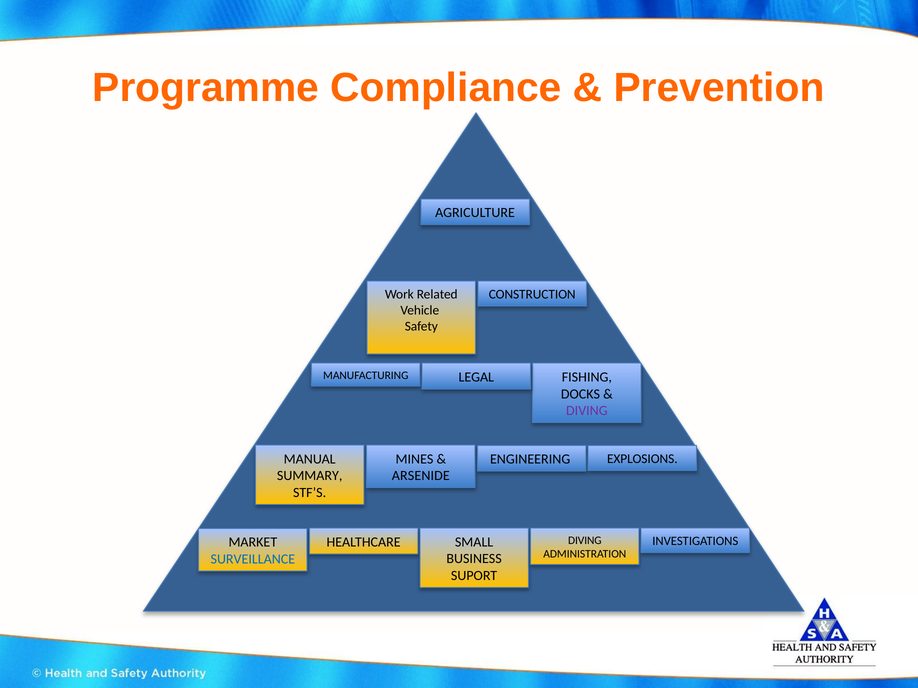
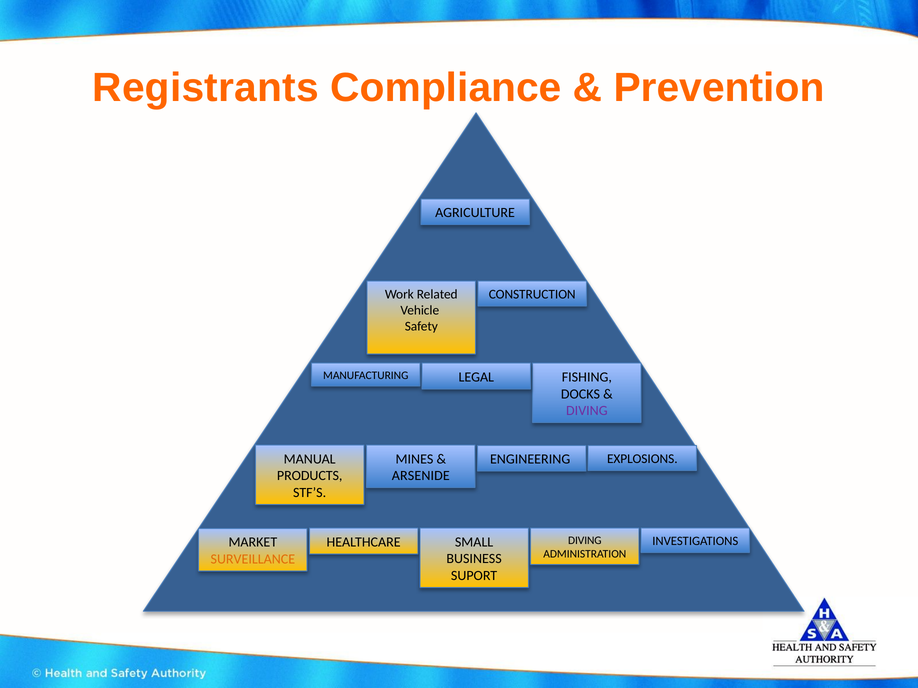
Programme: Programme -> Registrants (206, 88)
SUMMARY: SUMMARY -> PRODUCTS (310, 476)
SURVEILLANCE colour: blue -> orange (253, 559)
